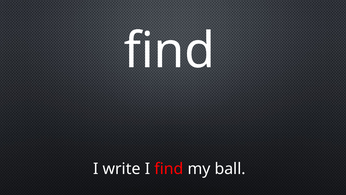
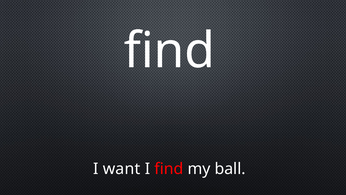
write: write -> want (122, 169)
